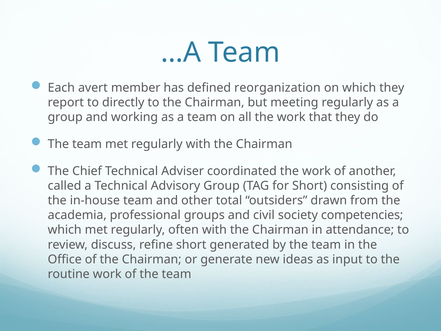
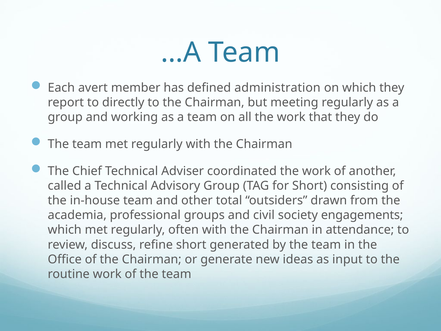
reorganization: reorganization -> administration (277, 88)
competencies: competencies -> engagements (362, 215)
